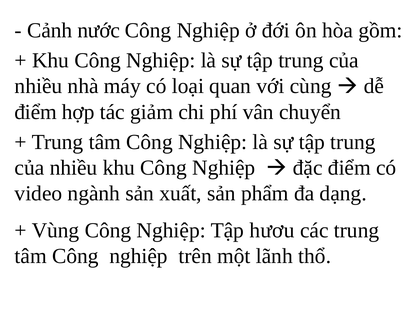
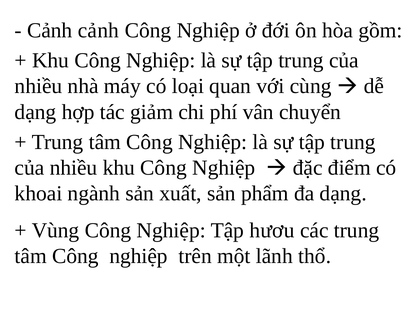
Cảnh nước: nước -> cảnh (98, 30)
điểm: điểm -> dạng (35, 112)
video: video -> khoai (38, 194)
